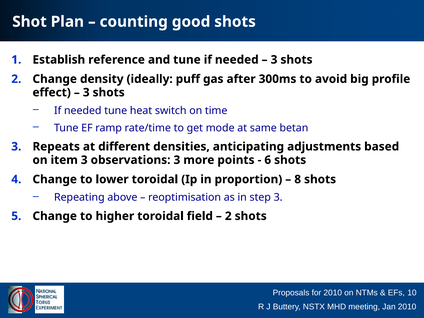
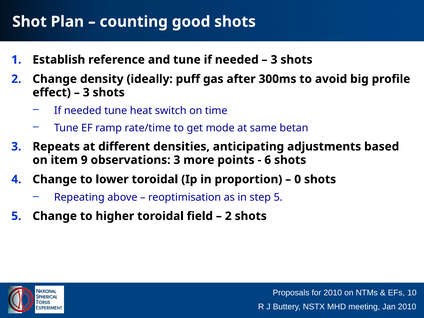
item 3: 3 -> 9 (84, 160)
8: 8 -> 0 (298, 179)
step 3: 3 -> 5 (278, 197)
